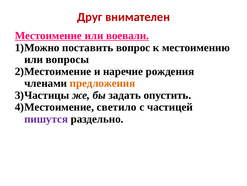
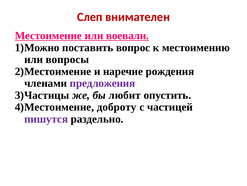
Друг: Друг -> Слеп (90, 17)
предложения colour: orange -> purple (102, 83)
задать: задать -> любит (125, 95)
светило: светило -> доброту (117, 107)
